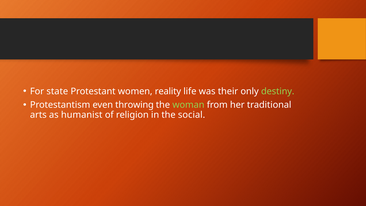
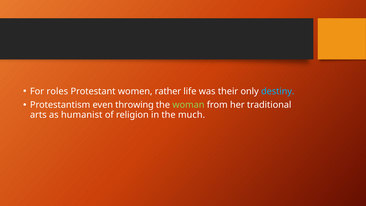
state: state -> roles (57, 91)
reality: reality -> rather (168, 91)
destiny colour: light green -> light blue (278, 91)
social: social -> much (192, 115)
